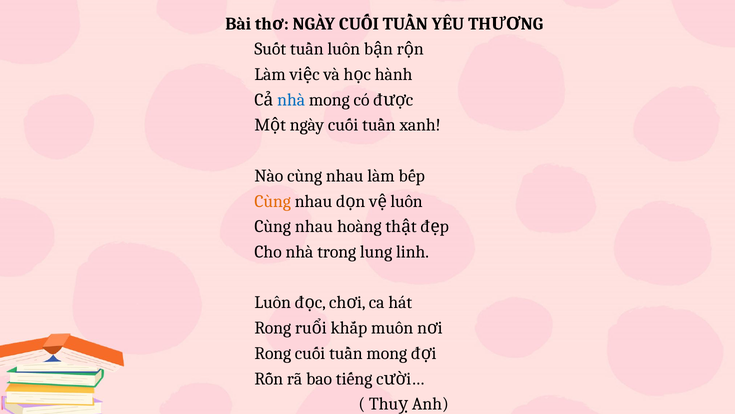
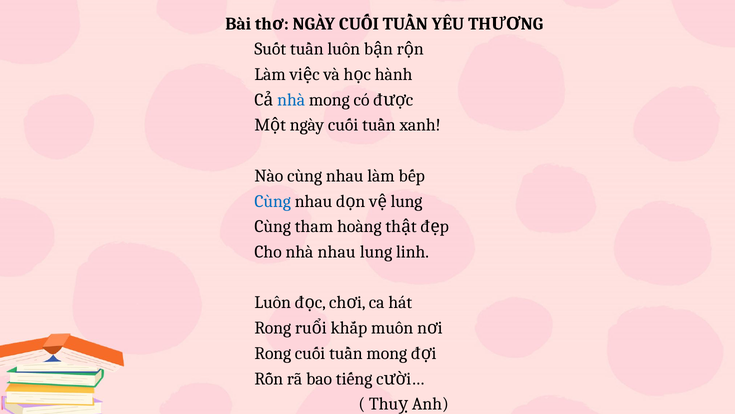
Cùng colour: orange -> blue (273, 201)
luôn: luôn -> lung (407, 201)
nhau: nhau -> tham (314, 226)
nhà trong: trong -> nhau (337, 252)
